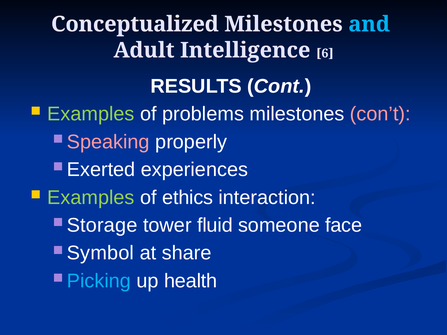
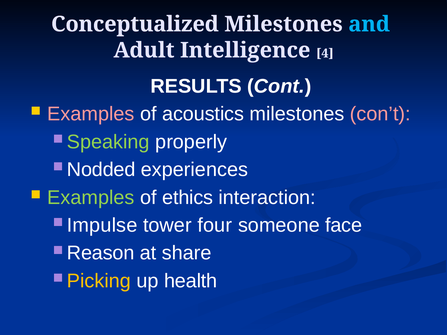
6: 6 -> 4 (325, 53)
Examples colour: light green -> pink (91, 114)
problems: problems -> acoustics (203, 114)
Speaking colour: pink -> light green (108, 142)
Exerted: Exerted -> Nodded (101, 170)
Storage: Storage -> Impulse (102, 225)
fluid: fluid -> four (215, 225)
Symbol: Symbol -> Reason (101, 253)
Picking colour: light blue -> yellow (99, 281)
